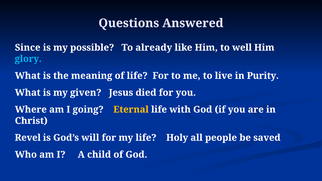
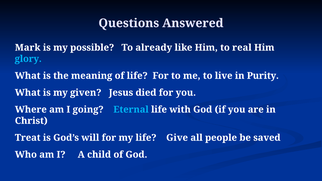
Since: Since -> Mark (28, 48)
well: well -> real (242, 48)
Eternal colour: yellow -> light blue (131, 110)
Revel: Revel -> Treat (28, 138)
Holy: Holy -> Give (177, 138)
